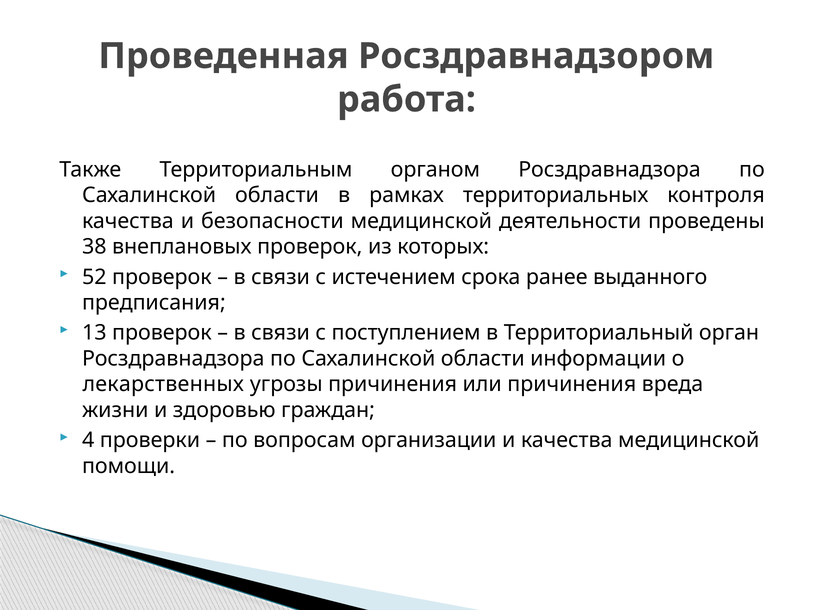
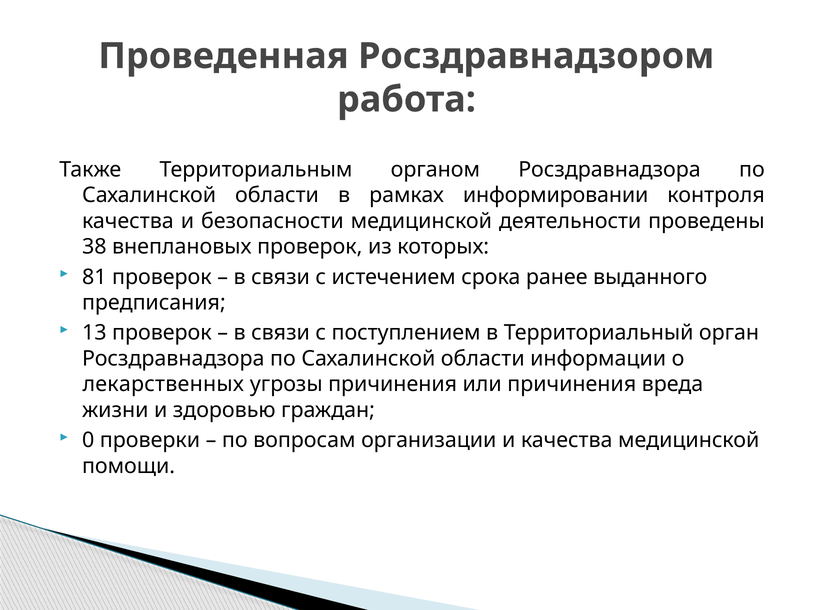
территориальных: территориальных -> информировании (556, 195)
52: 52 -> 81 (94, 277)
4: 4 -> 0 (88, 440)
